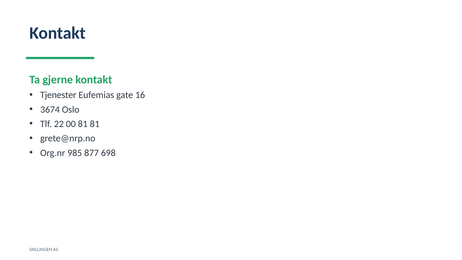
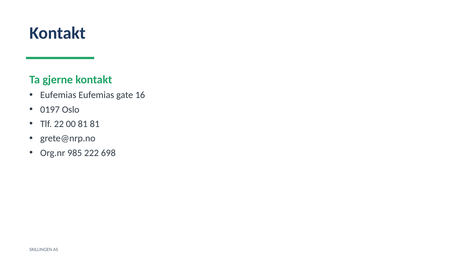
Tjenester: Tjenester -> Eufemias (58, 95)
3674: 3674 -> 0197 (50, 109)
877: 877 -> 222 (92, 153)
